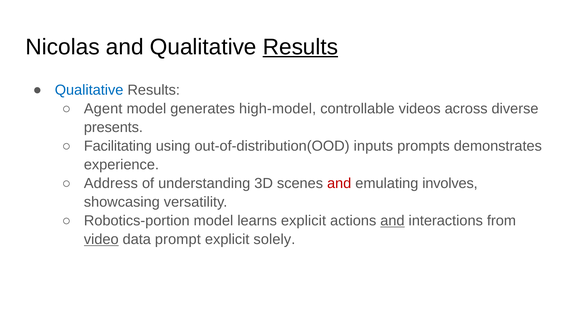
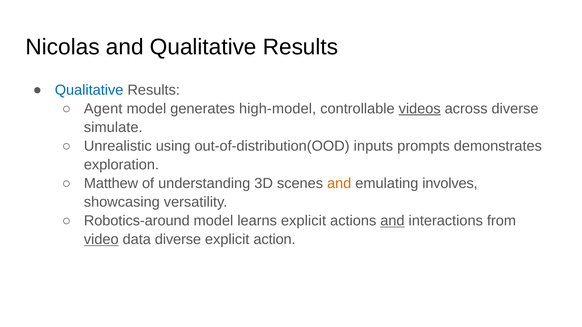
Results underline: present -> none (300, 47)
videos underline: none -> present (420, 109)
presents: presents -> simulate (113, 127)
Facilitating: Facilitating -> Unrealistic (118, 146)
experience: experience -> exploration (121, 165)
Address: Address -> Matthew (111, 184)
and colour: red -> orange (339, 184)
Robotics-portion: Robotics-portion -> Robotics-around (137, 221)
data prompt: prompt -> diverse (178, 240)
solely: solely -> action (275, 240)
